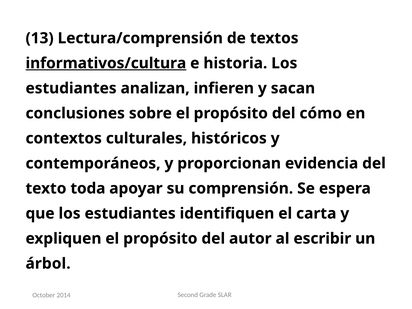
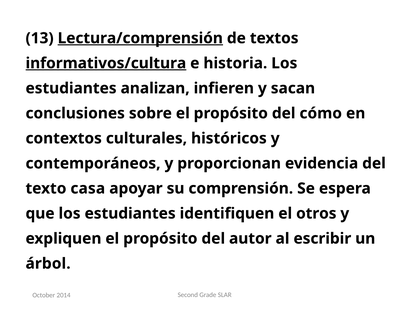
Lectura/comprensión underline: none -> present (140, 38)
toda: toda -> casa (88, 188)
carta: carta -> otros (316, 213)
